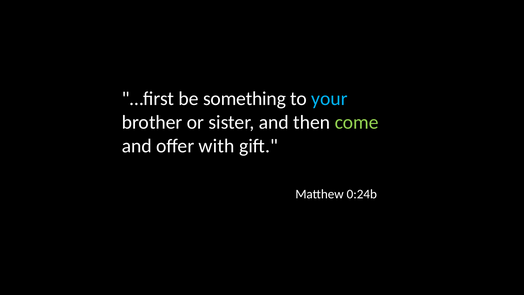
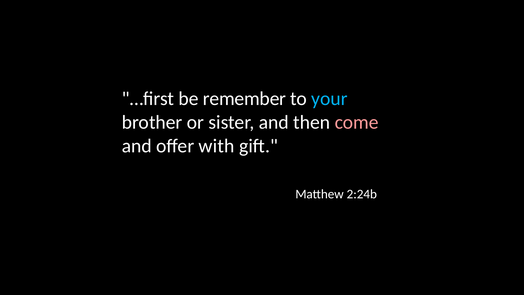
something: something -> remember (244, 99)
come colour: light green -> pink (357, 122)
0:24b: 0:24b -> 2:24b (362, 194)
